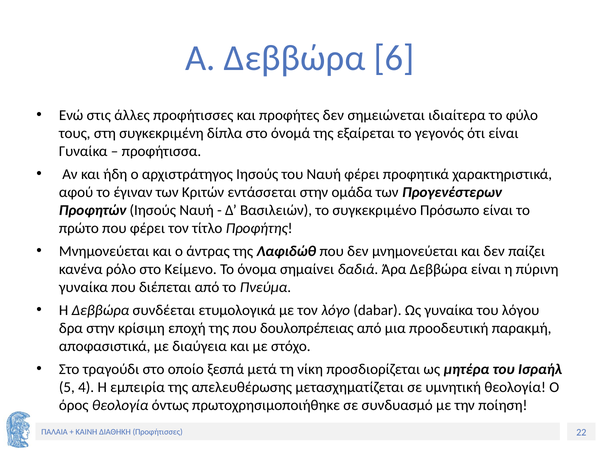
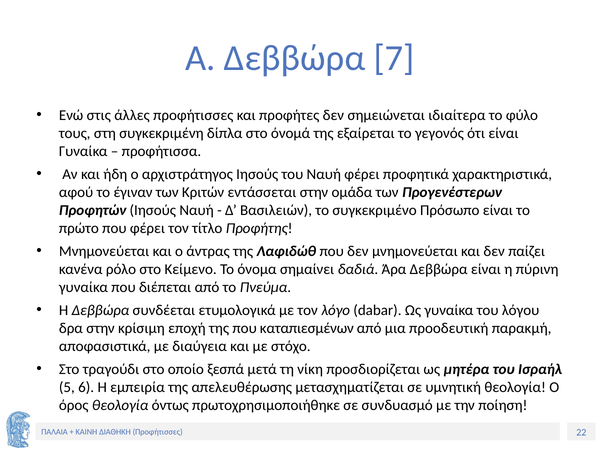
6: 6 -> 7 (394, 58)
δουλοπρέπειας: δουλοπρέπειας -> καταπιεσμένων (307, 328)
4: 4 -> 6 (86, 387)
